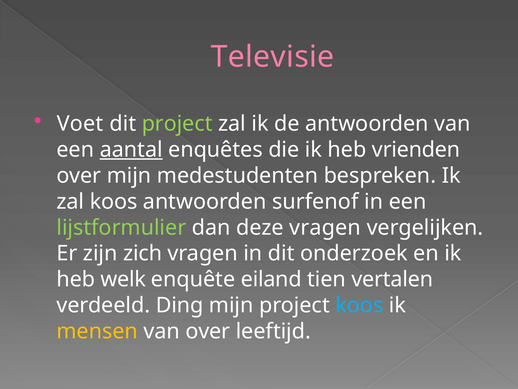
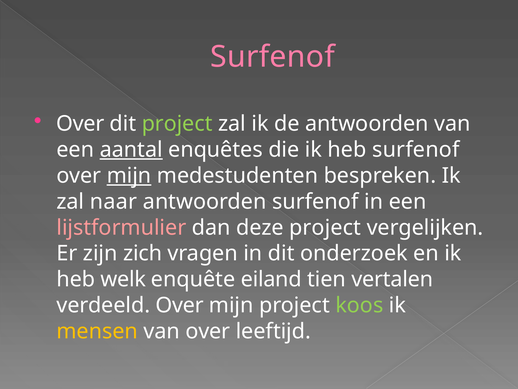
Televisie: Televisie -> Surfenof (273, 57)
Voet: Voet -> Over (80, 124)
heb vrienden: vrienden -> surfenof (416, 150)
mijn underline: none -> present (129, 176)
zal koos: koos -> naar (113, 201)
lijstformulier colour: light green -> pink (121, 227)
deze vragen: vragen -> project (325, 227)
verdeeld Ding: Ding -> Over (180, 305)
koos colour: light blue -> light green (359, 305)
